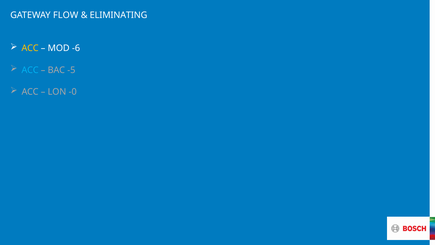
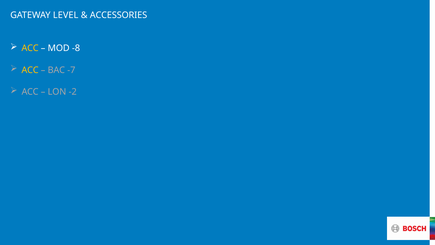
FLOW: FLOW -> LEVEL (66, 15)
ELIMINATING: ELIMINATING -> ACCESSORIES (119, 15)
-6: -6 -> -8 (76, 48)
ACC colour: light blue -> yellow (30, 70)
-5: -5 -> -7 (71, 70)
-0: -0 -> -2 (73, 92)
